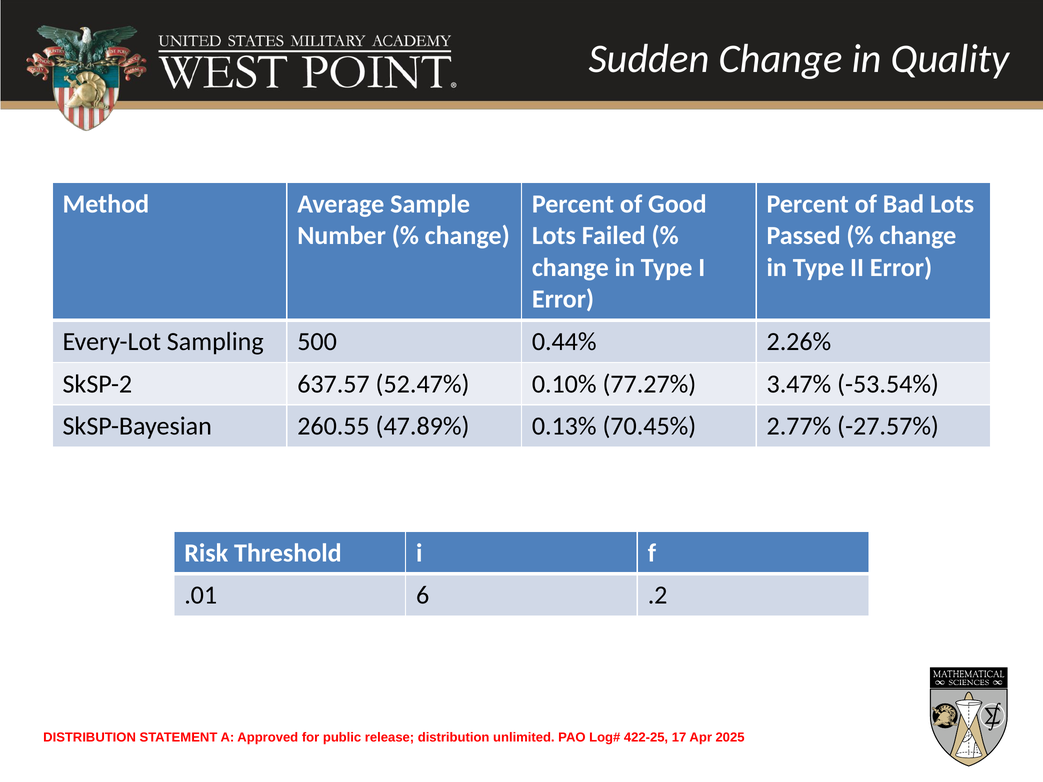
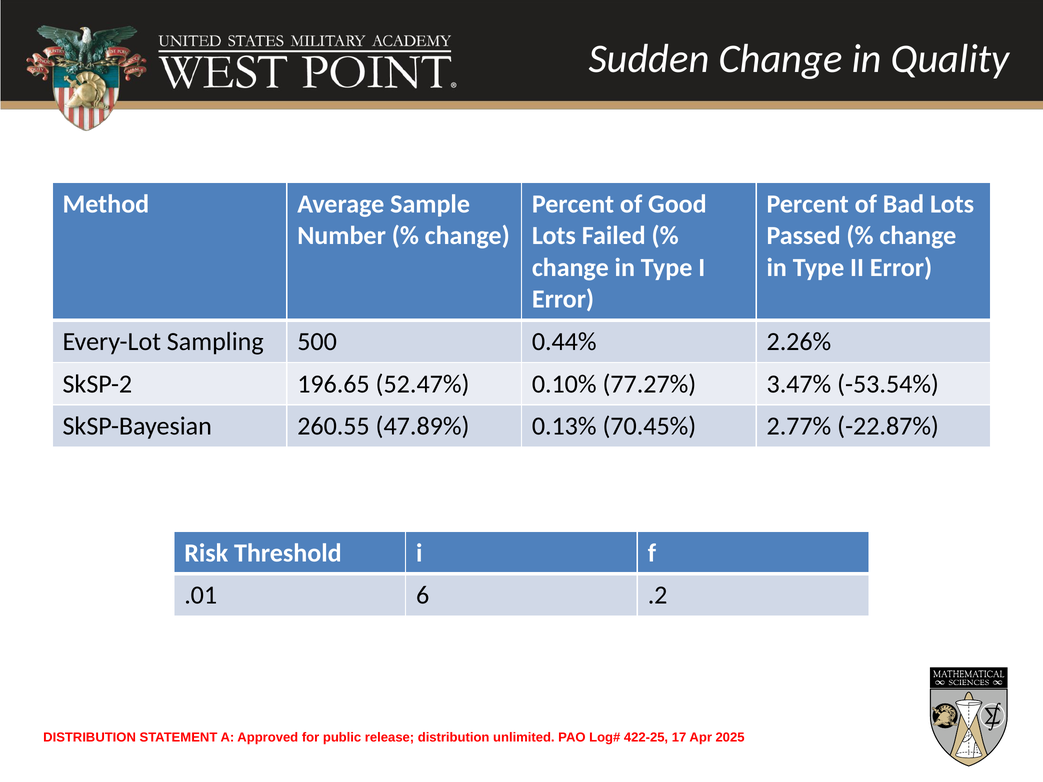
637.57: 637.57 -> 196.65 (333, 384)
-27.57%: -27.57% -> -22.87% (888, 426)
